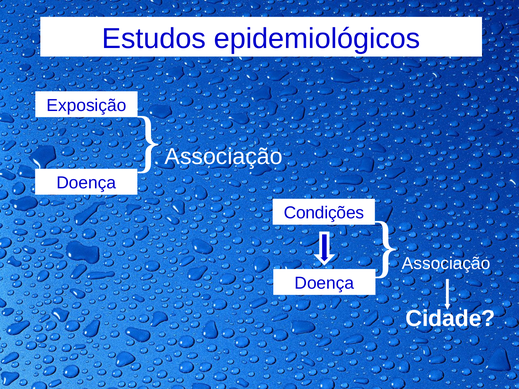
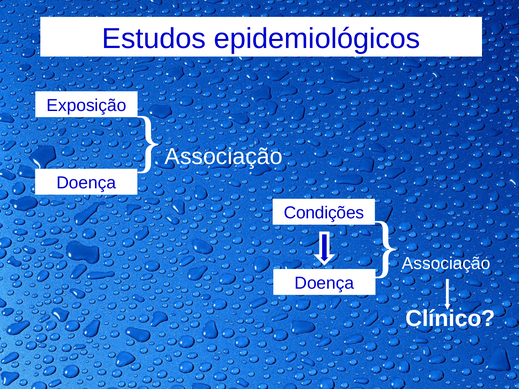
Cidade: Cidade -> Clínico (450, 319)
